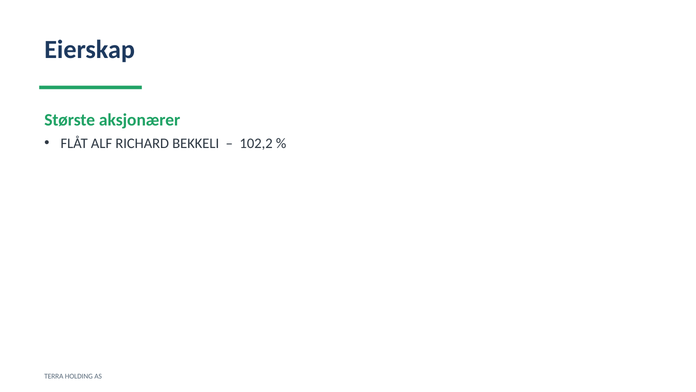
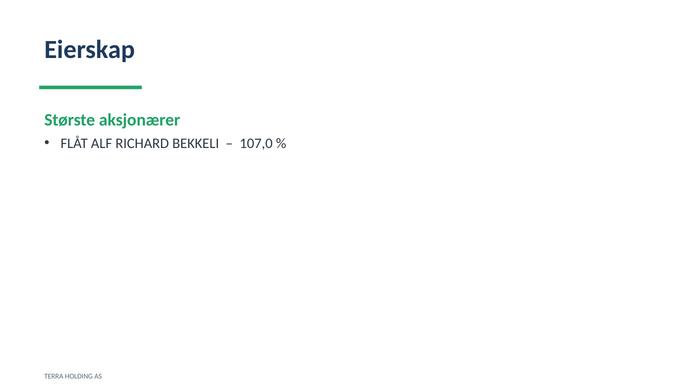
102,2: 102,2 -> 107,0 (256, 143)
